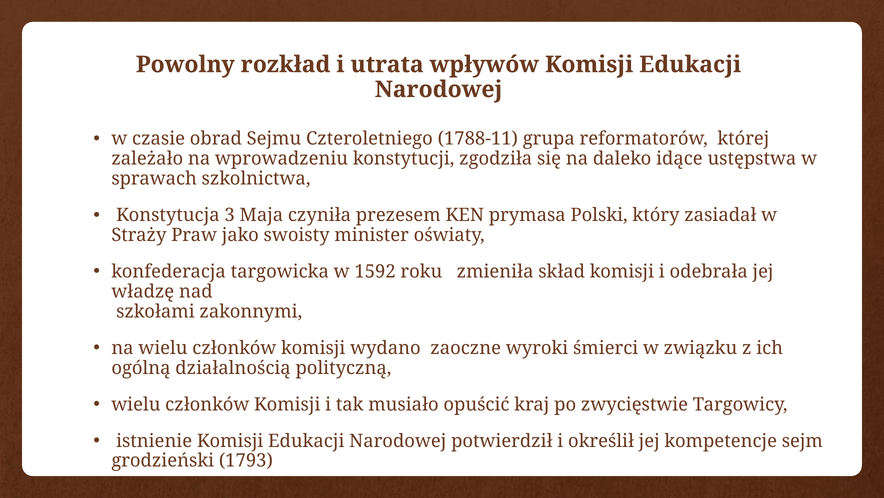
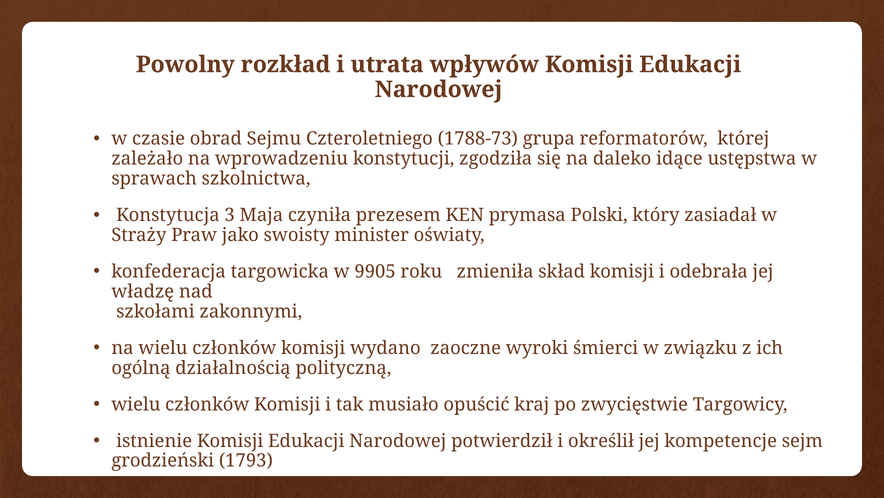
1788-11: 1788-11 -> 1788-73 (478, 139)
1592: 1592 -> 9905 (375, 271)
